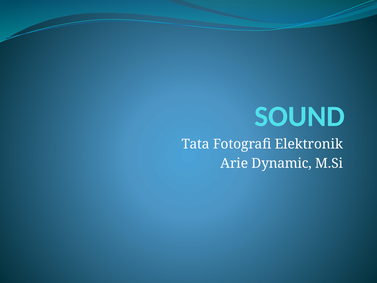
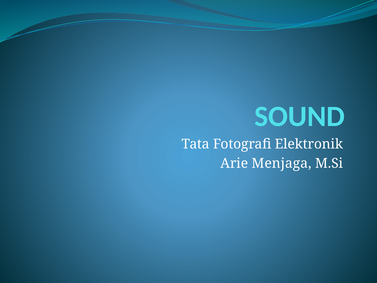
Dynamic: Dynamic -> Menjaga (282, 163)
